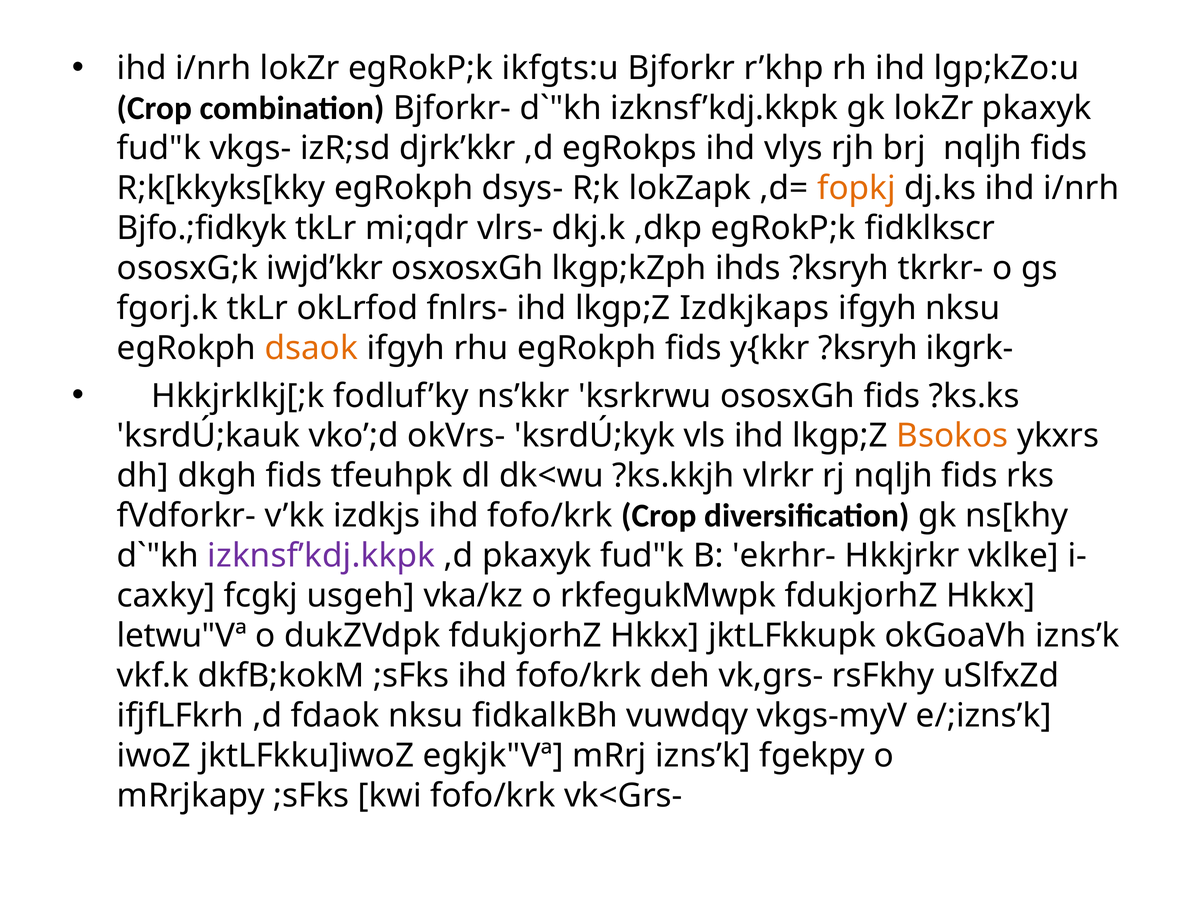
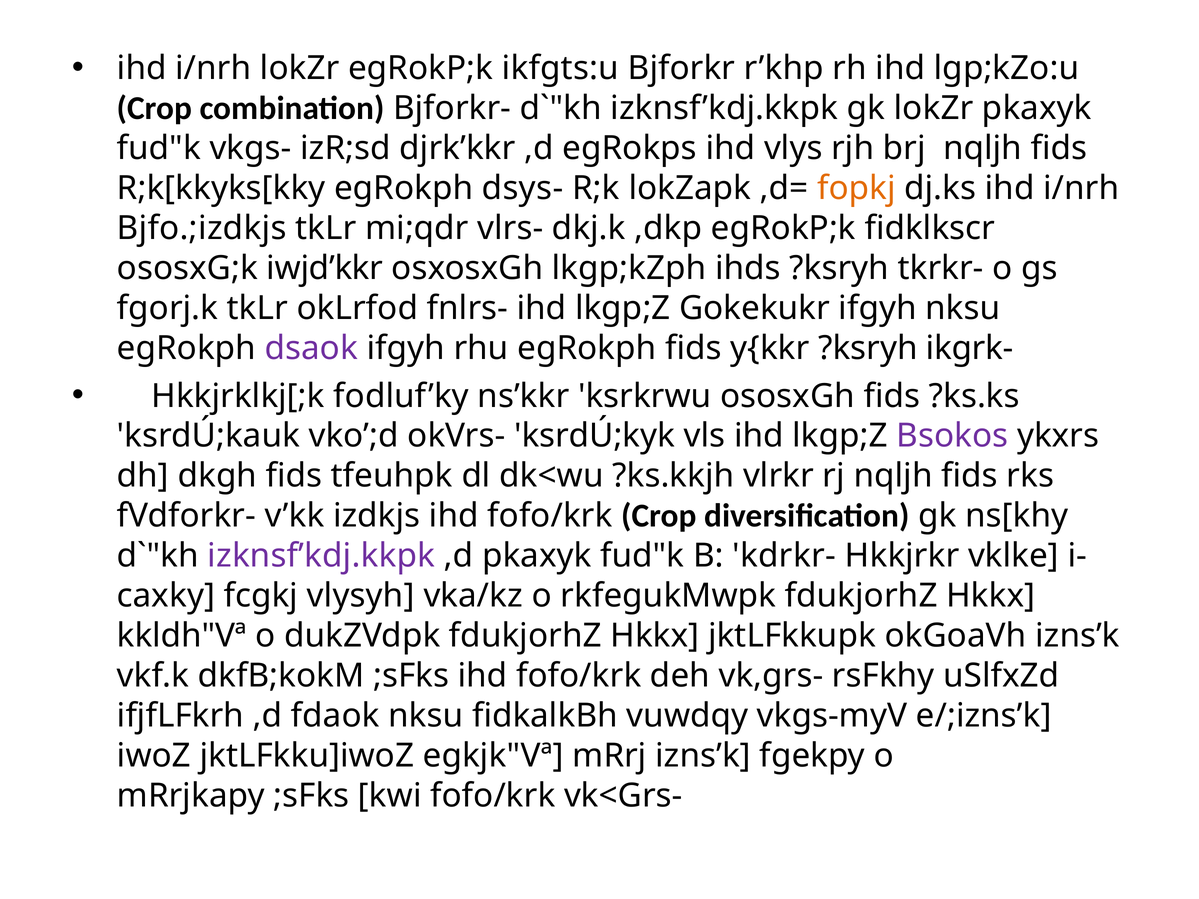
Bjfo.;fidkyk: Bjfo.;fidkyk -> Bjfo.;izdkjs (202, 228)
Izdkjkaps: Izdkjkaps -> Gokekukr (755, 308)
dsaok colour: orange -> purple (311, 348)
Bsokos colour: orange -> purple (952, 436)
ekrhr-: ekrhr- -> kdrkr- (784, 556)
usgeh: usgeh -> vlysyh (361, 596)
letwu"Vª: letwu"Vª -> kkldh"Vª (182, 636)
